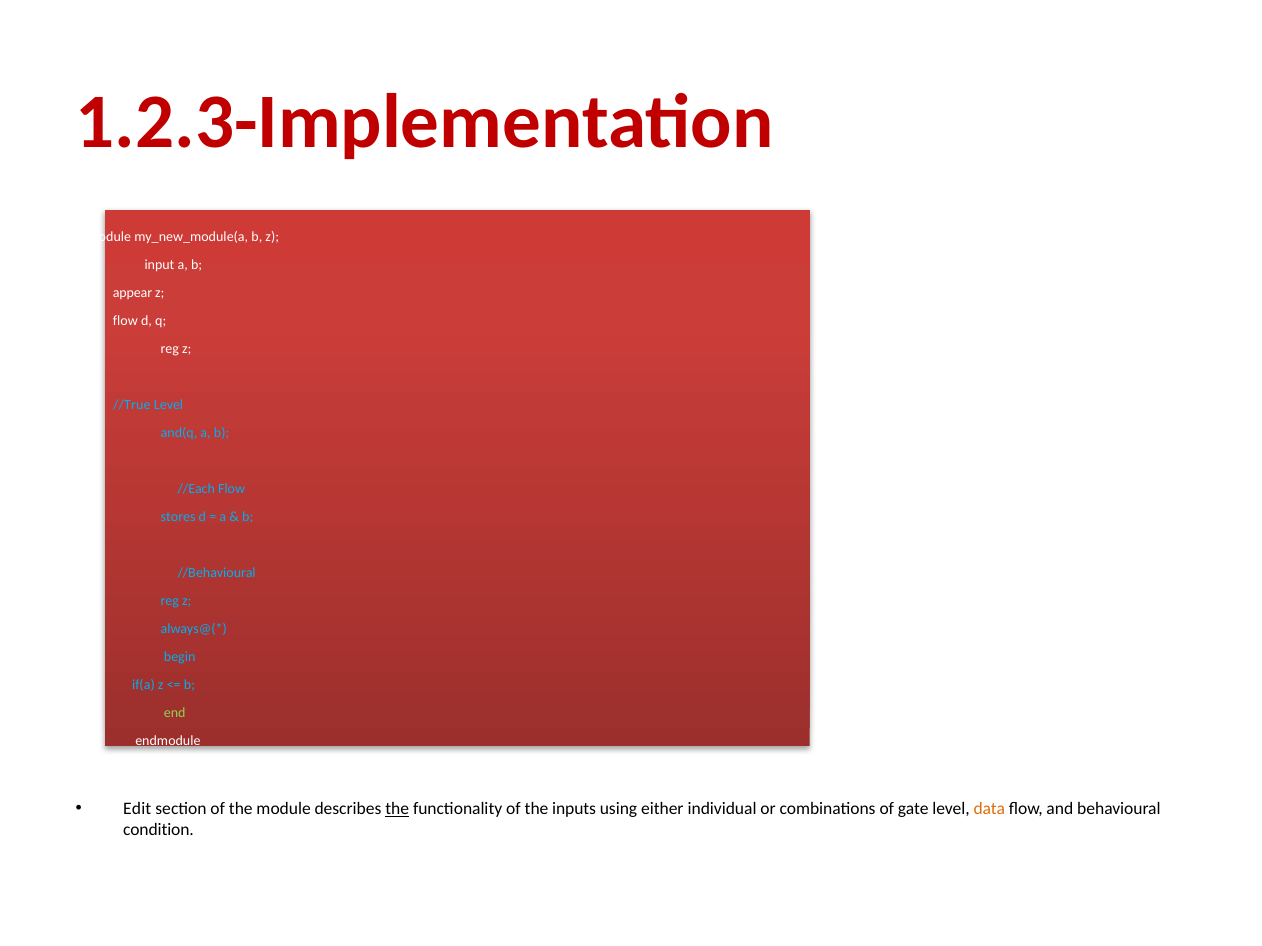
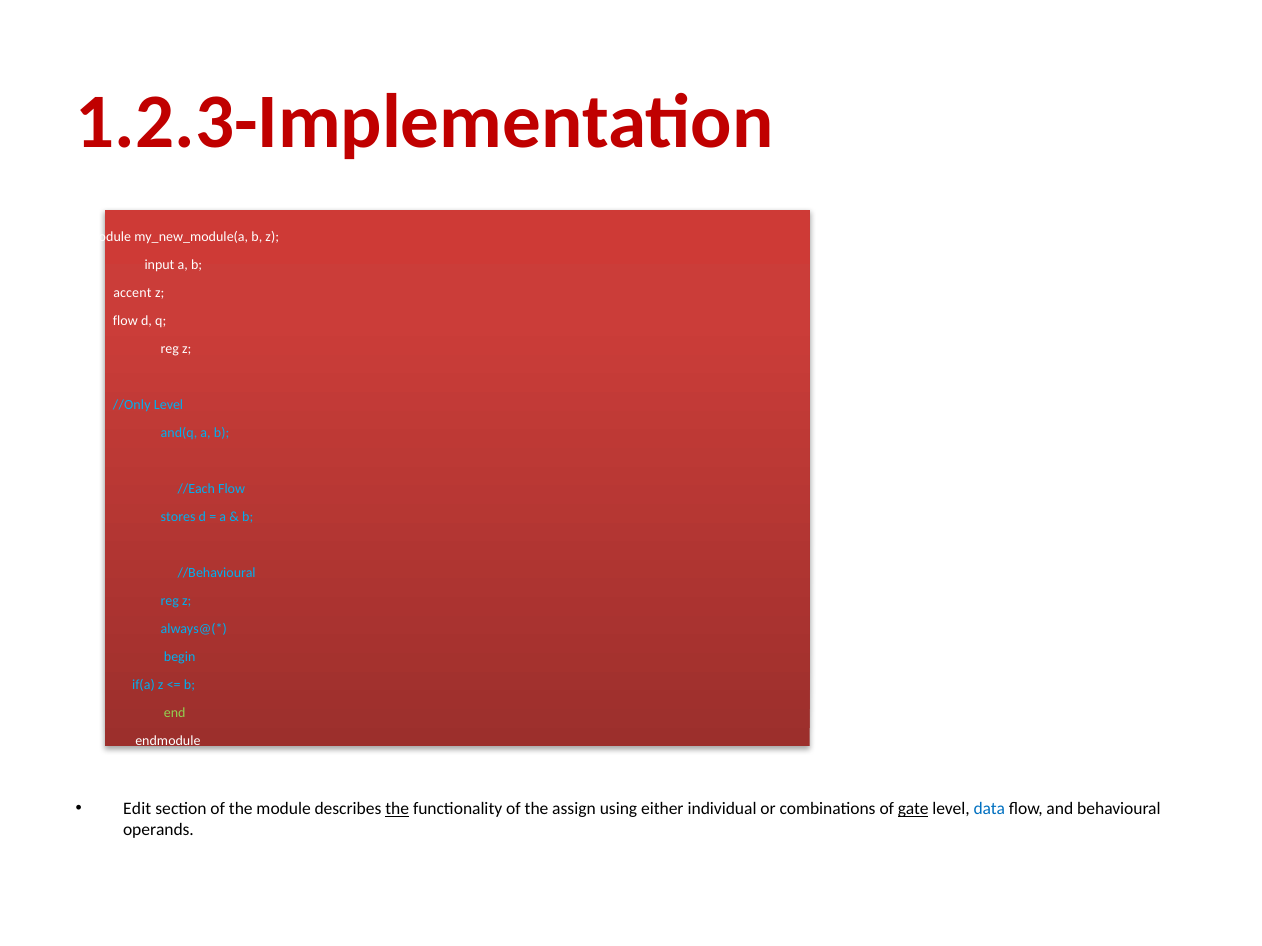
appear: appear -> accent (132, 293)
//True: //True -> //Only (132, 405)
inputs: inputs -> assign (574, 809)
gate underline: none -> present (913, 809)
data colour: orange -> blue (989, 809)
condition: condition -> operands (158, 830)
